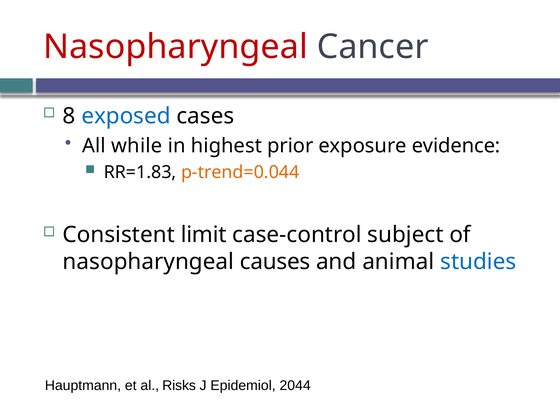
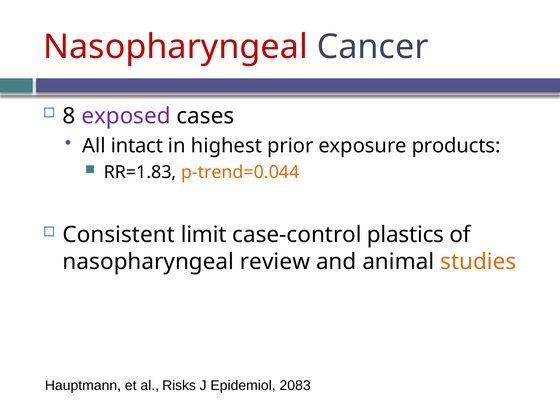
exposed colour: blue -> purple (126, 116)
while: while -> intact (137, 146)
evidence: evidence -> products (456, 146)
subject: subject -> plastics (406, 235)
causes: causes -> review (275, 262)
studies colour: blue -> orange (478, 262)
2044: 2044 -> 2083 (295, 385)
